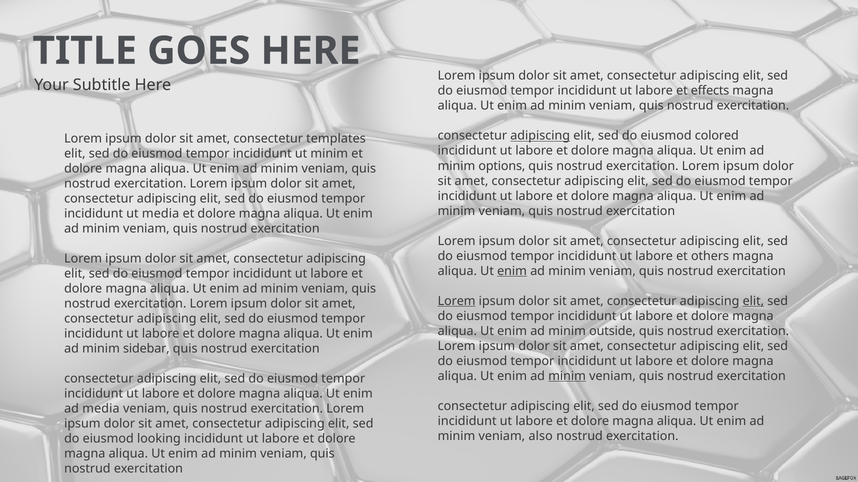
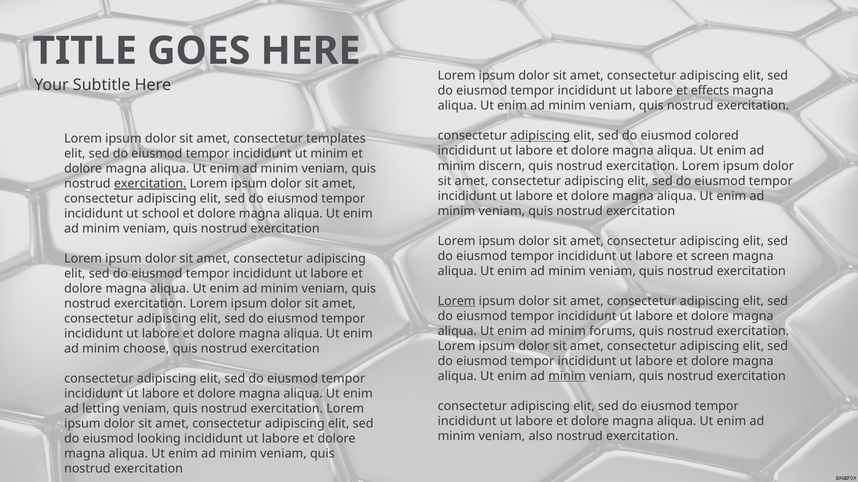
options: options -> discern (502, 166)
exercitation underline: none -> present (150, 184)
ut media: media -> school (161, 214)
others: others -> screen (710, 256)
enim underline: present -> none (512, 271)
elit underline: present -> none (753, 301)
outside: outside -> forums (612, 331)
sidebar: sidebar -> choose (146, 349)
ad media: media -> letting (101, 409)
